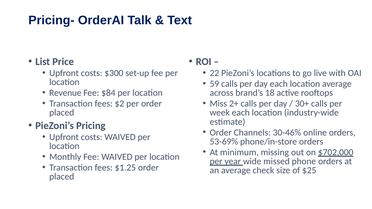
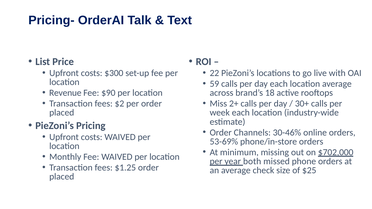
$84: $84 -> $90 (108, 93)
wide: wide -> both (252, 161)
